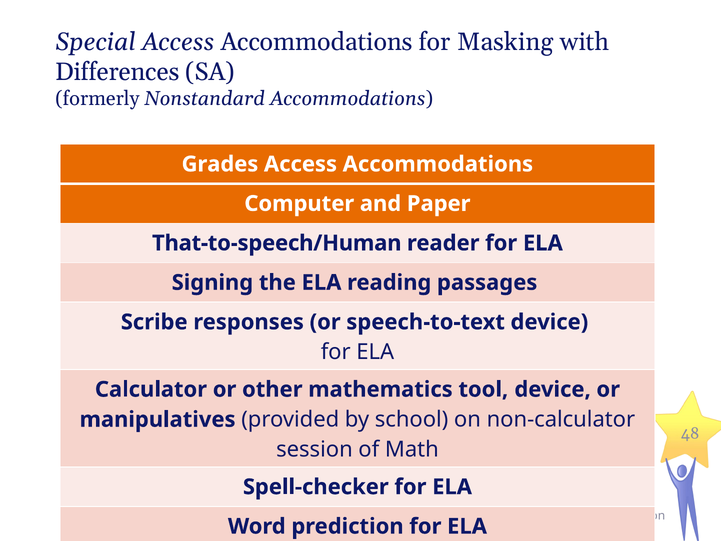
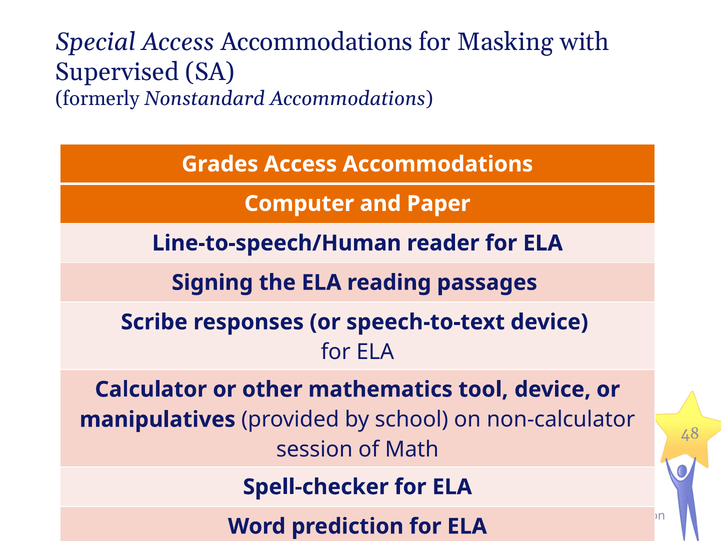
Differences: Differences -> Supervised (117, 72)
That-to-speech/Human: That-to-speech/Human -> Line-to-speech/Human (277, 243)
